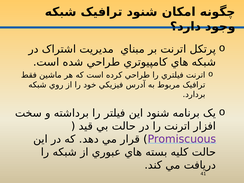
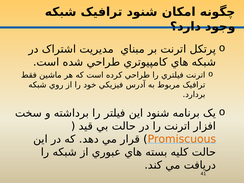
Promiscuous colour: purple -> orange (182, 139)
